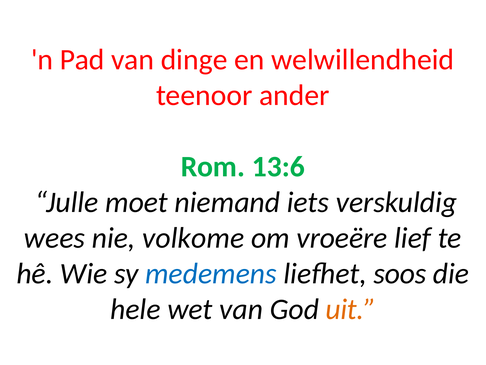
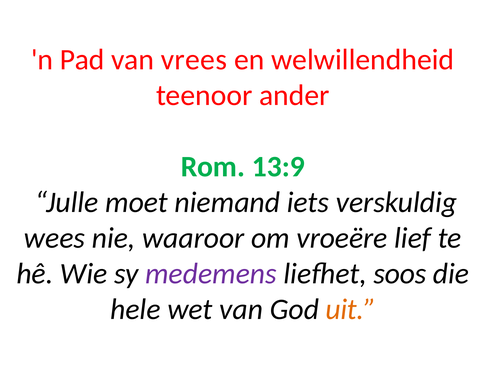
dinge: dinge -> vrees (194, 60)
13:6: 13:6 -> 13:9 (278, 166)
volkome: volkome -> waaroor (193, 238)
medemens colour: blue -> purple (211, 273)
